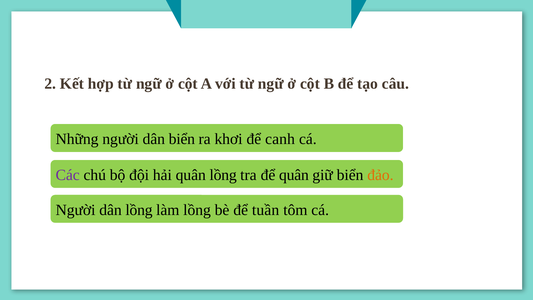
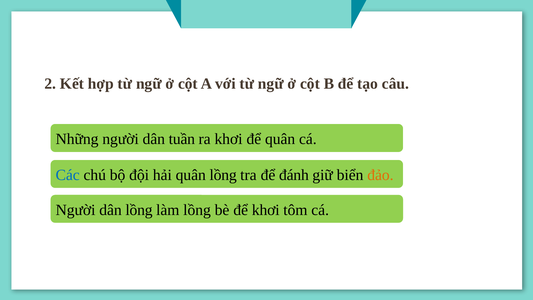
dân biển: biển -> tuần (182, 139)
để canh: canh -> quân (280, 139)
Các colour: purple -> blue (68, 175)
để quân: quân -> đánh (294, 175)
để tuần: tuần -> khơi (266, 210)
